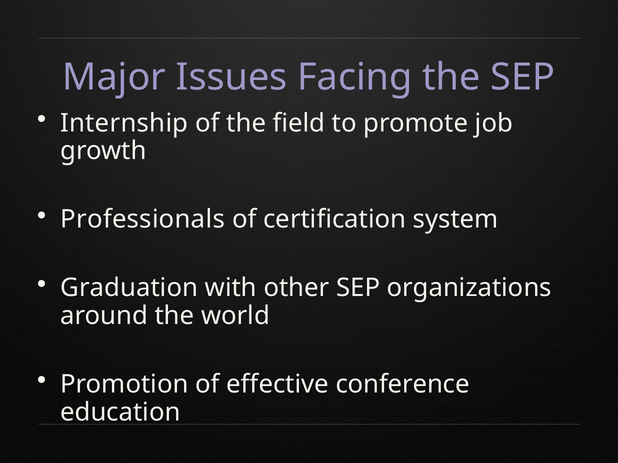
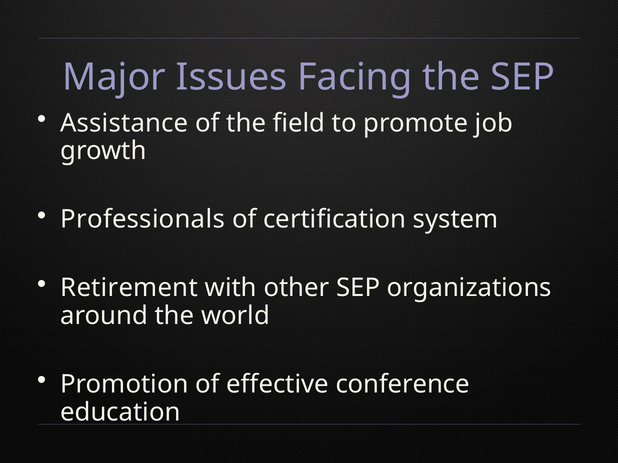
Internship: Internship -> Assistance (124, 123)
Graduation: Graduation -> Retirement (129, 288)
